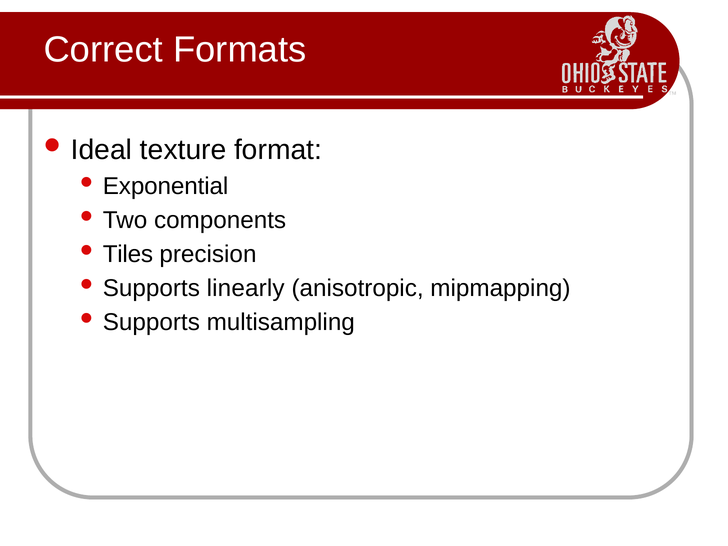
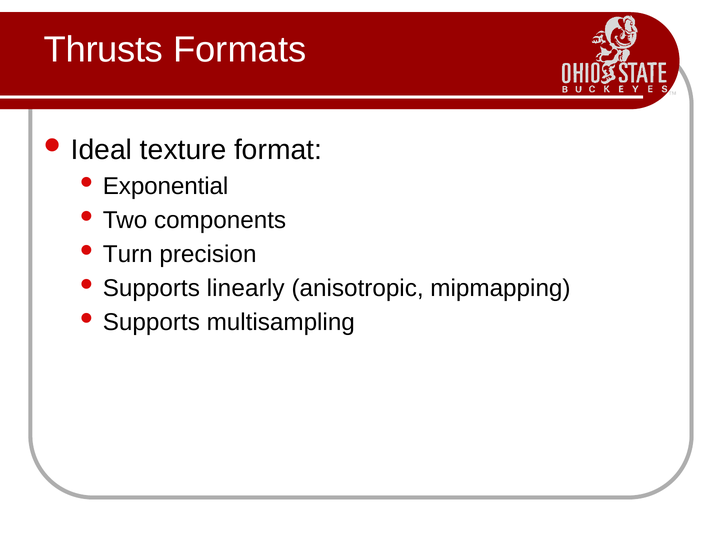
Correct: Correct -> Thrusts (103, 50)
Tiles: Tiles -> Turn (128, 254)
